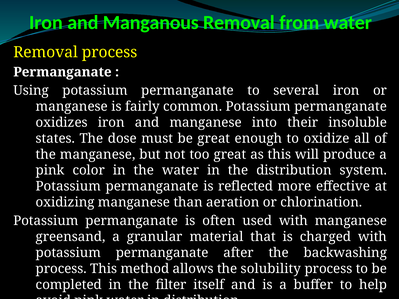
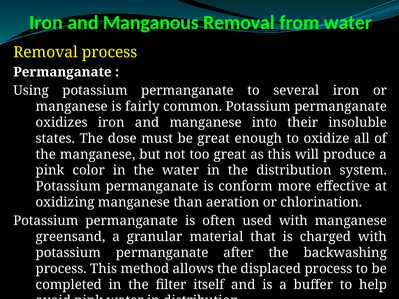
reflected: reflected -> conform (246, 186)
solubility: solubility -> displaced (271, 269)
